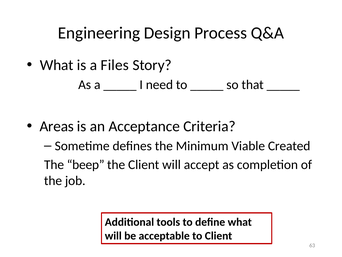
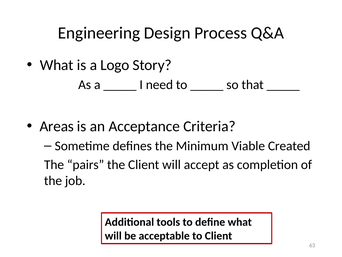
Files: Files -> Logo (115, 65)
beep: beep -> pairs (86, 164)
